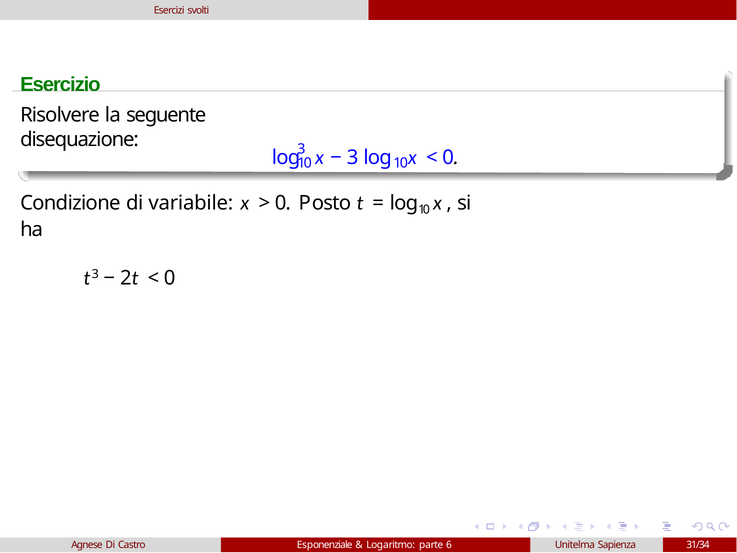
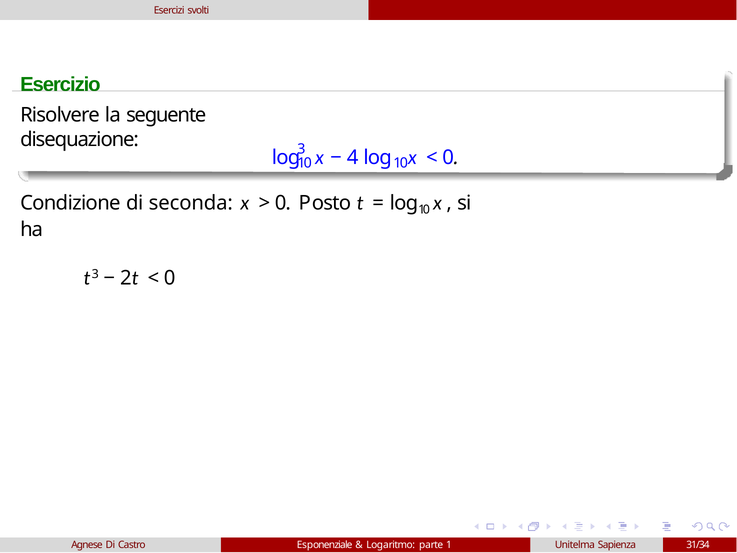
3: 3 -> 4 (353, 158)
variabile: variabile -> seconda (191, 203)
6: 6 -> 1 (449, 545)
